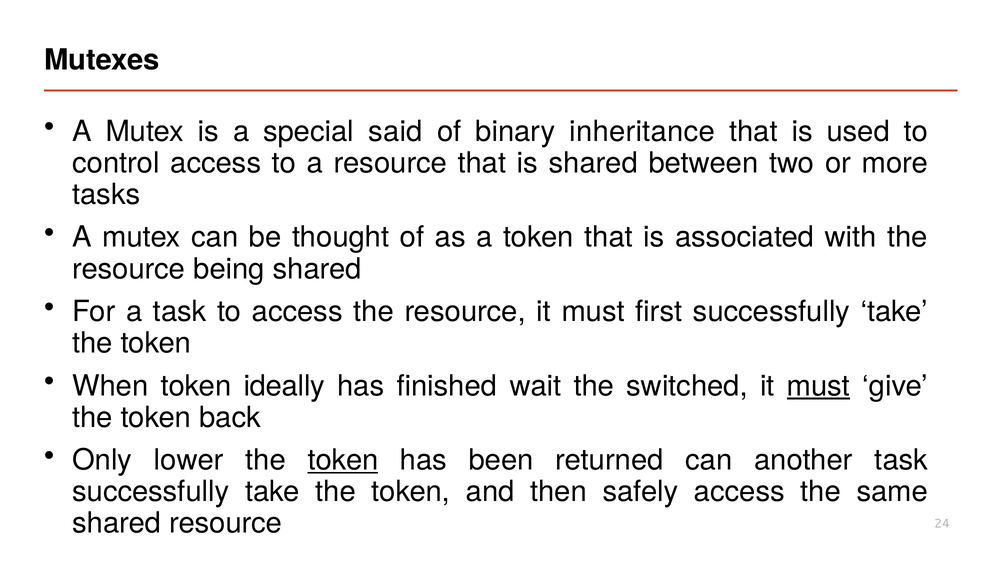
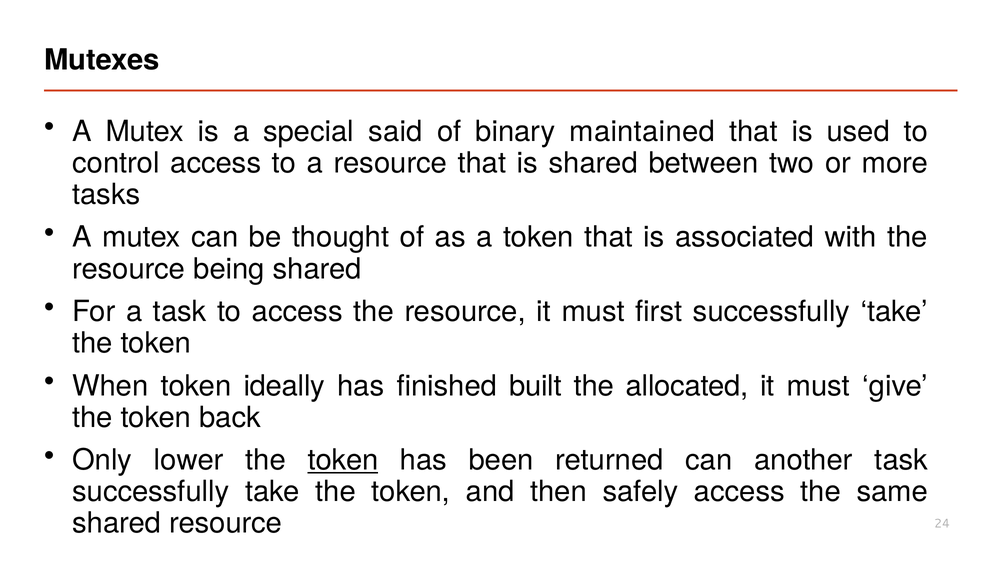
inheritance: inheritance -> maintained (642, 132)
wait: wait -> built (536, 386)
switched: switched -> allocated (687, 386)
must underline: present -> none (819, 386)
